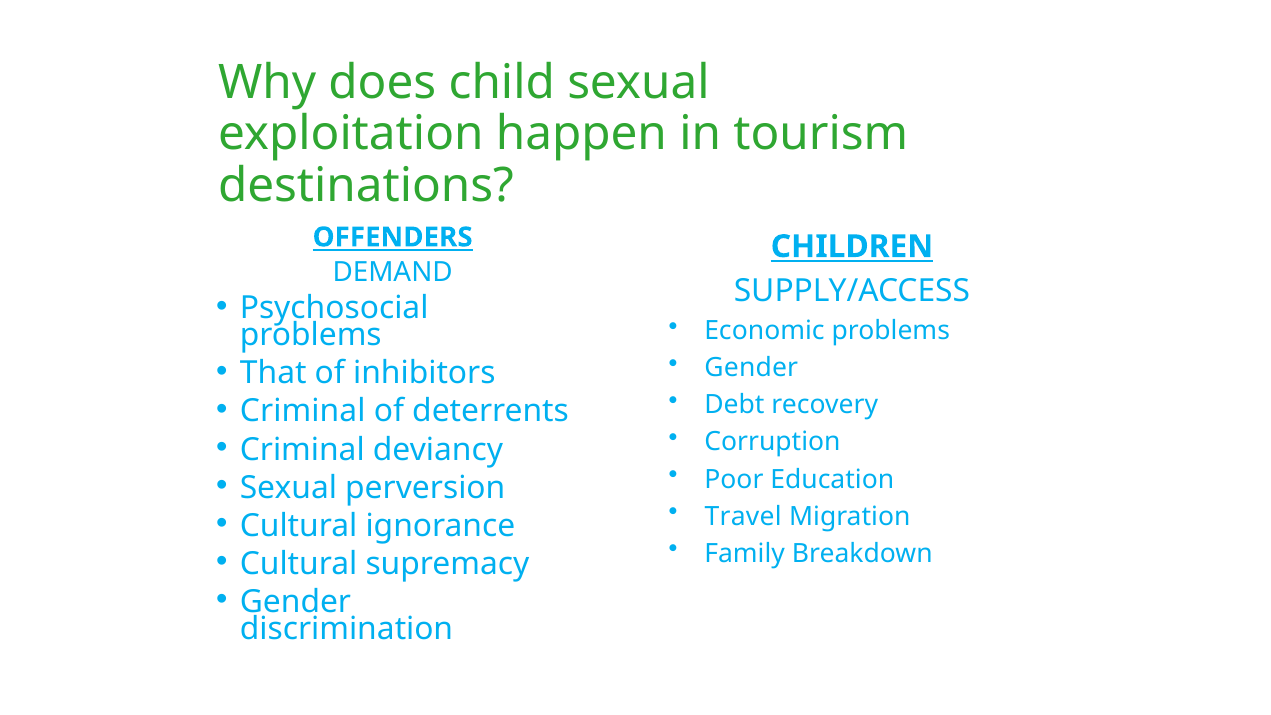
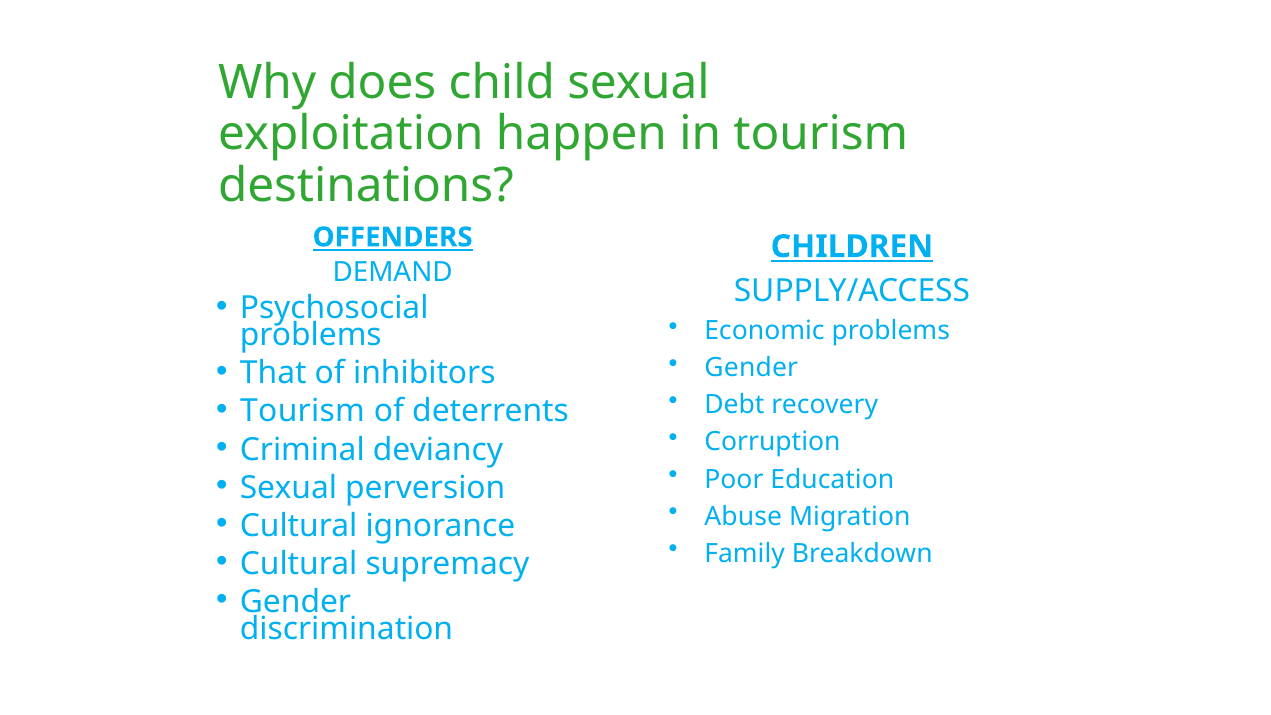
Criminal: Criminal -> Tourism (303, 411)
Travel: Travel -> Abuse (743, 516)
